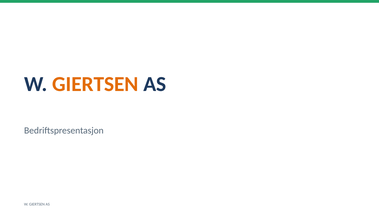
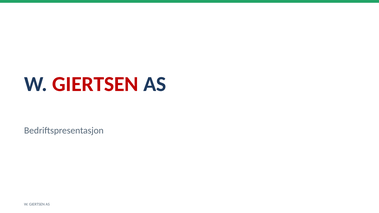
GIERTSEN colour: orange -> red (95, 84)
